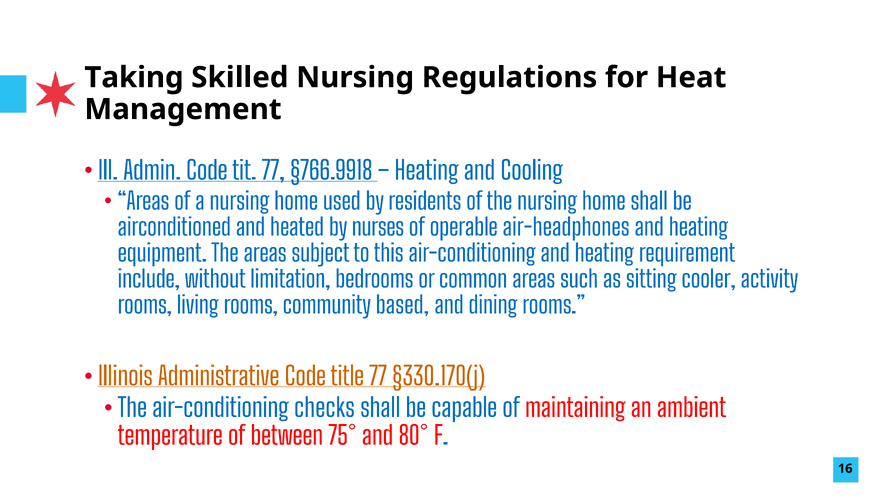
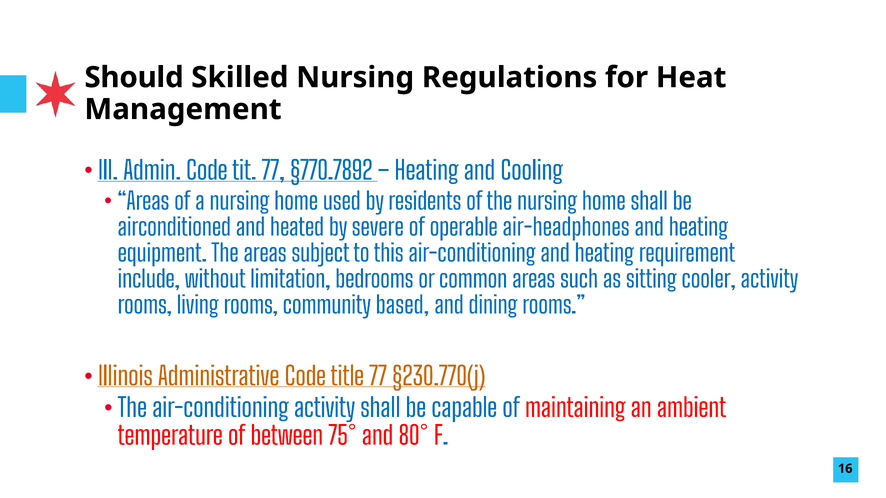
Taking: Taking -> Should (134, 78)
§766.9918: §766.9918 -> §770.7892 (331, 171)
nurses: nurses -> severe (378, 228)
§330.170(j: §330.170(j -> §230.770(j (439, 377)
air-conditioning checks: checks -> activity (325, 409)
